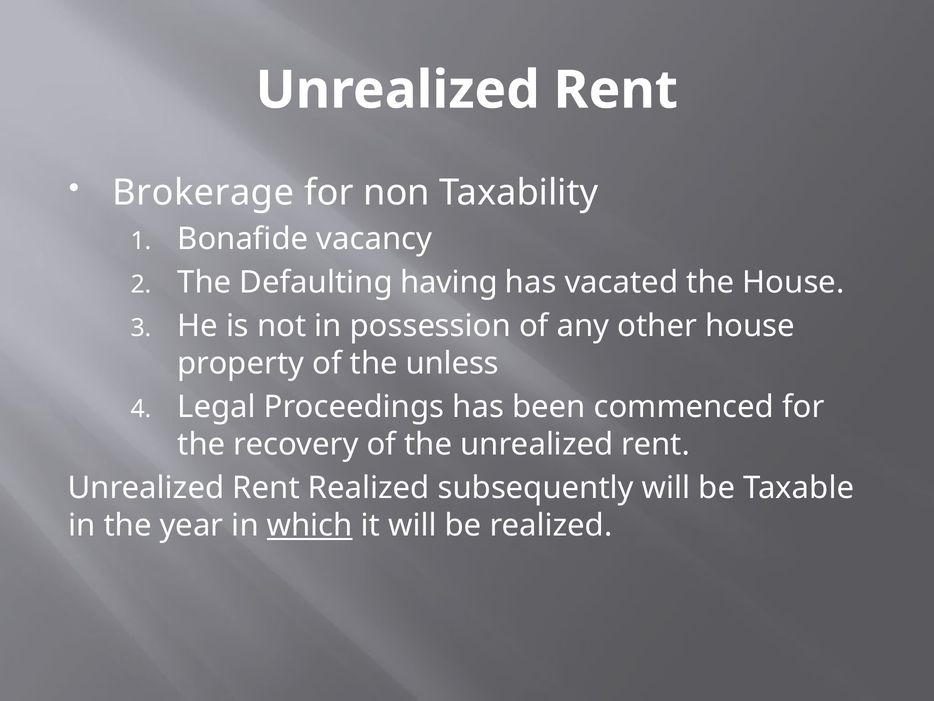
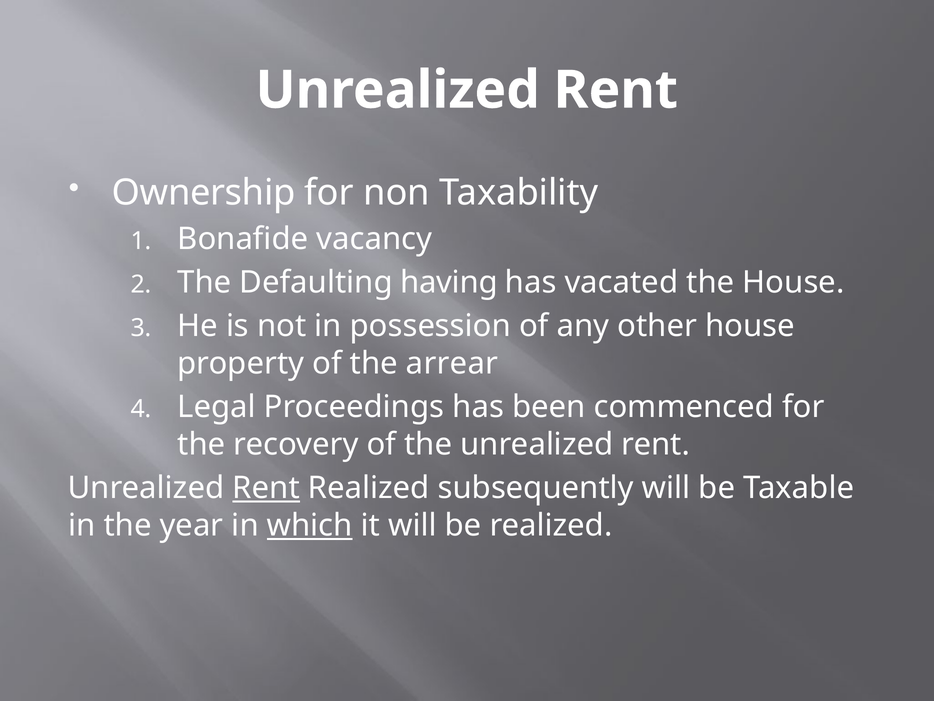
Brokerage: Brokerage -> Ownership (204, 192)
unless: unless -> arrear (452, 363)
Rent underline: none -> present (266, 488)
